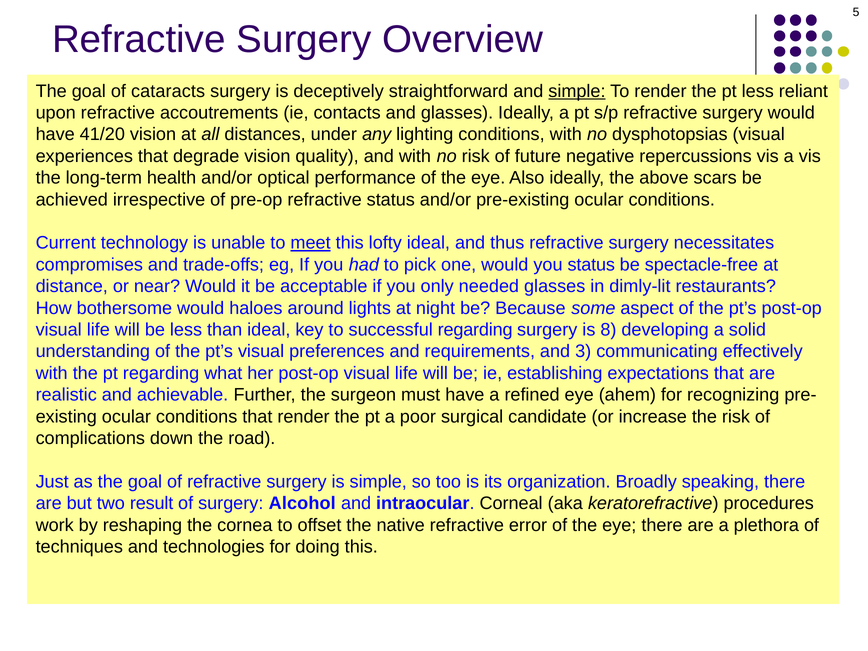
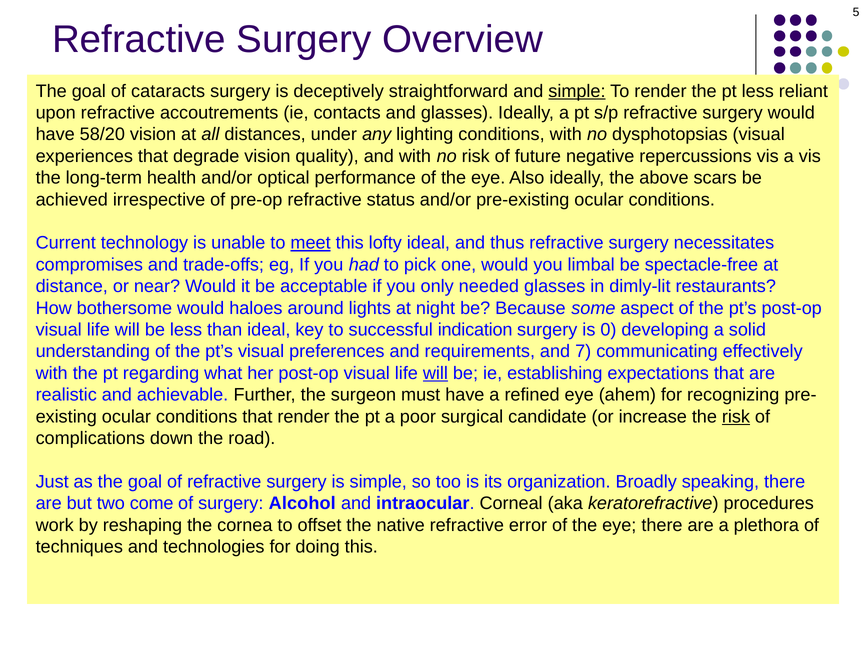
41/20: 41/20 -> 58/20 (102, 134)
you status: status -> limbal (591, 265)
successful regarding: regarding -> indication (475, 330)
8: 8 -> 0 (608, 330)
3: 3 -> 7 (583, 351)
will underline: none -> present (435, 373)
risk underline: none -> present (736, 417)
result: result -> come (152, 503)
